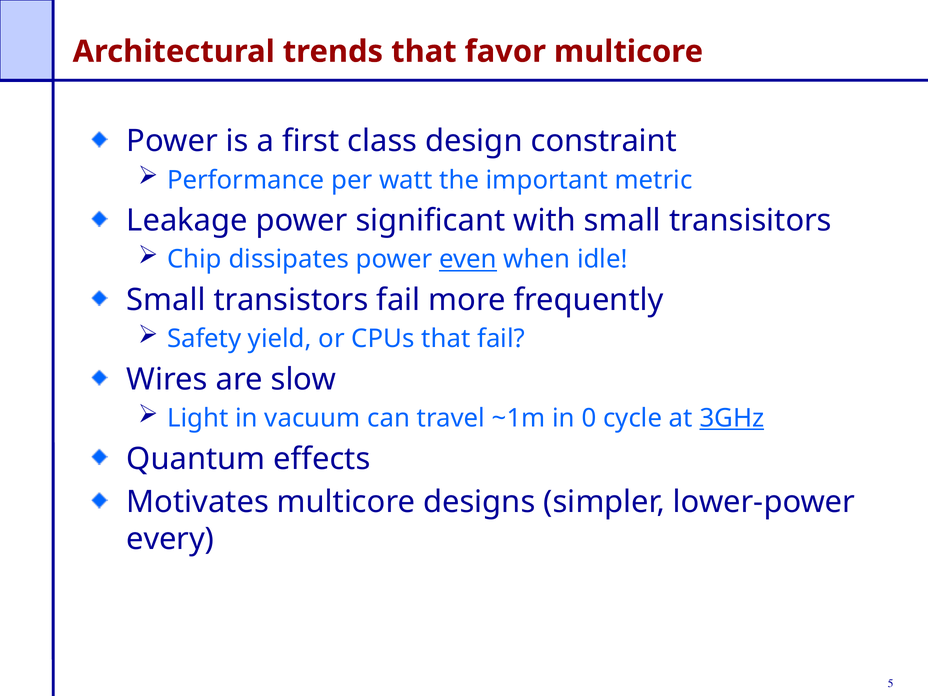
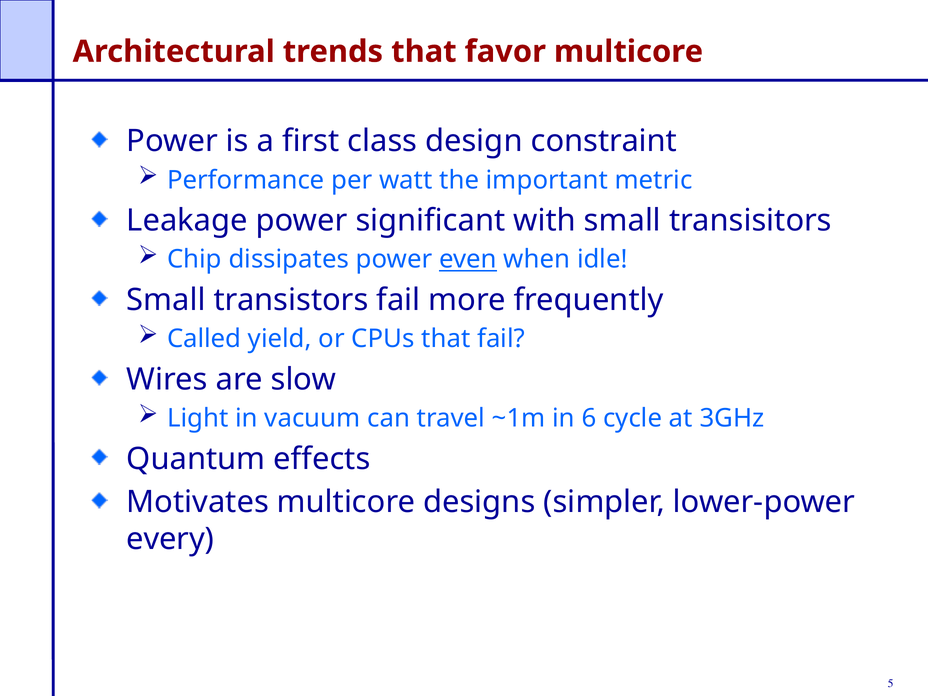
Safety: Safety -> Called (204, 339)
0: 0 -> 6 (589, 418)
3GHz underline: present -> none (732, 418)
